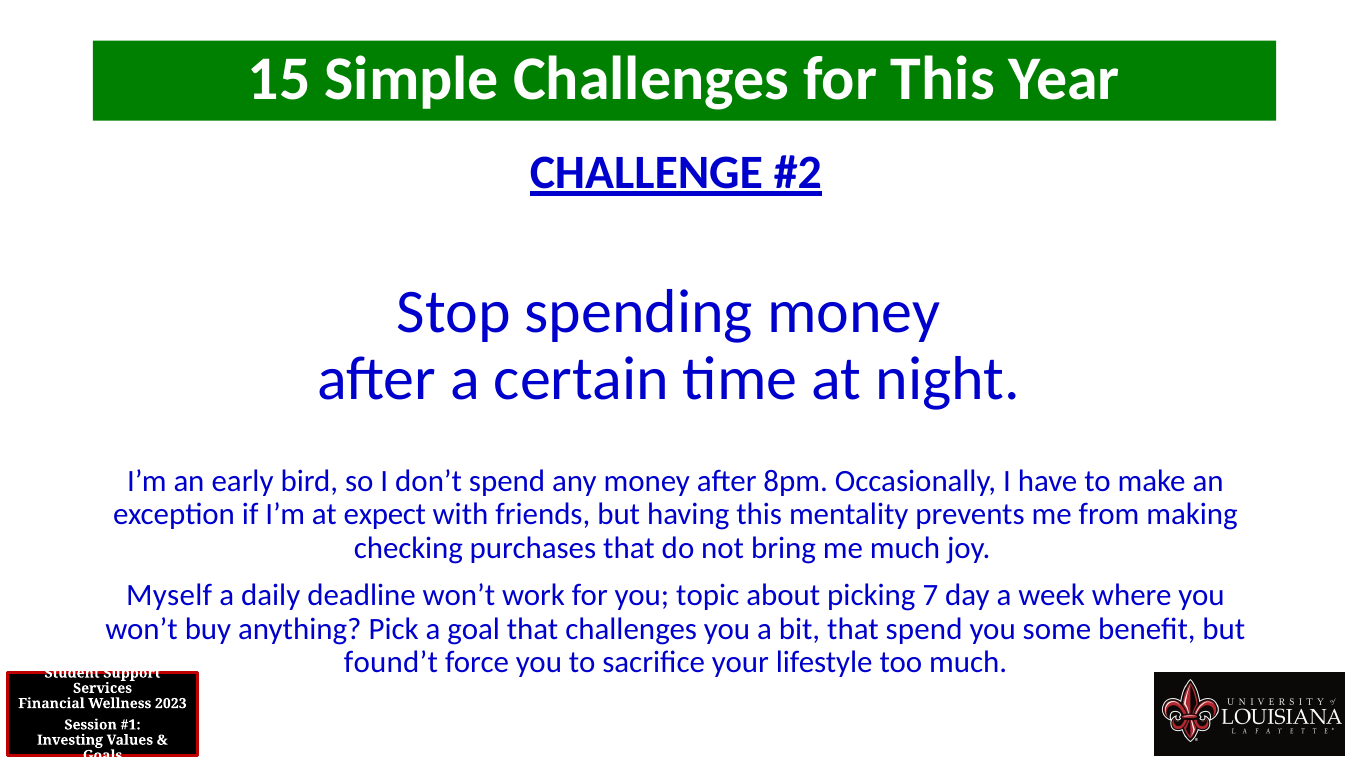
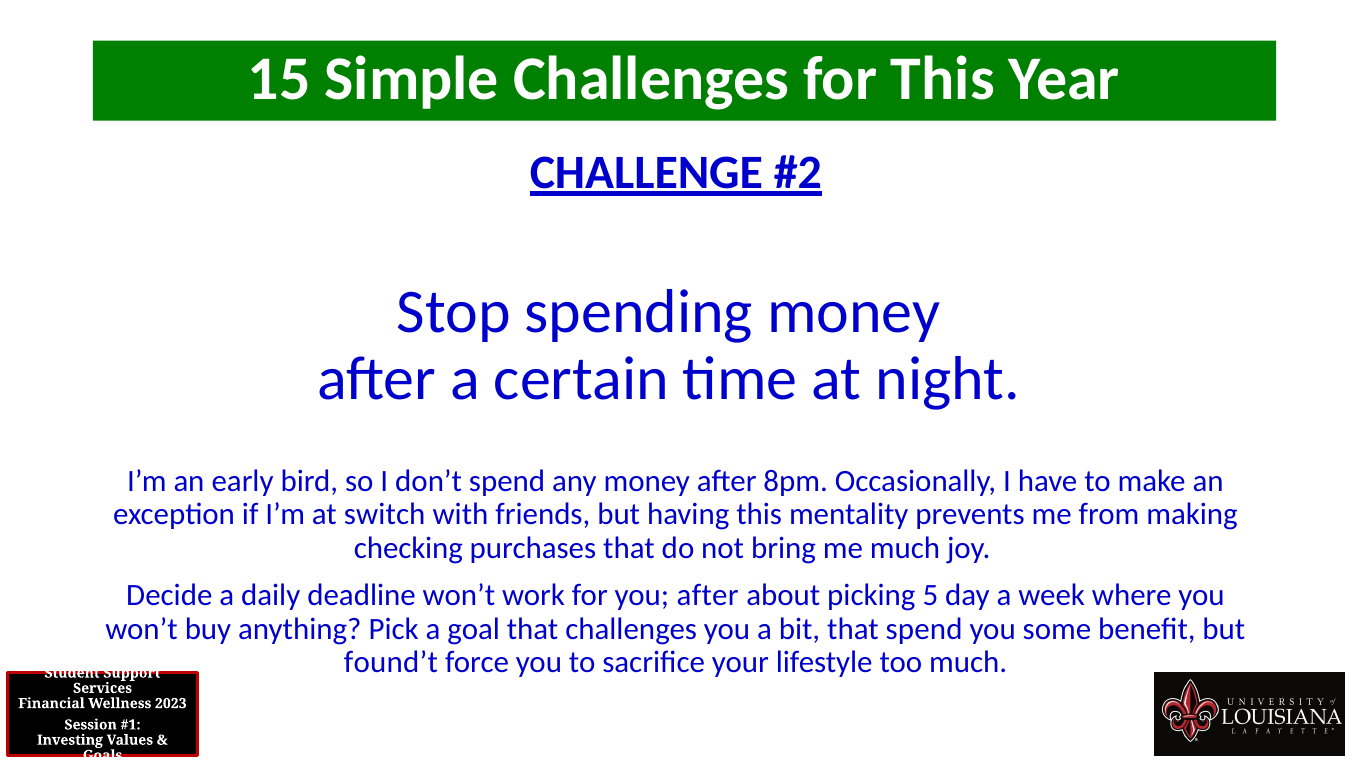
expect: expect -> switch (385, 514)
Myself: Myself -> Decide (169, 595)
you topic: topic -> after (708, 595)
7: 7 -> 5 (930, 595)
